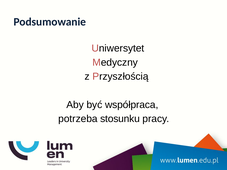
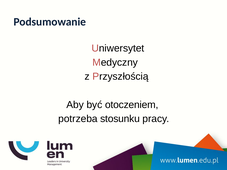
współpraca: współpraca -> otoczeniem (132, 105)
